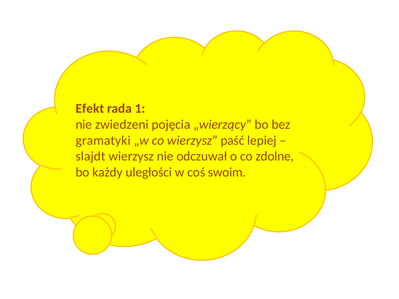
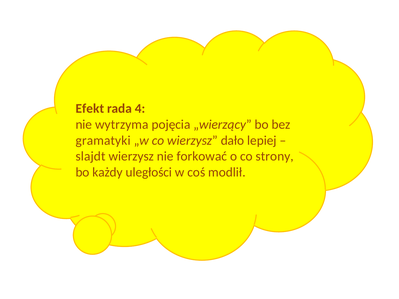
1: 1 -> 4 (140, 109)
zwiedzeni: zwiedzeni -> wytrzyma (122, 125)
paść: paść -> dało (232, 141)
odczuwał: odczuwał -> forkować (202, 156)
zdolne: zdolne -> strony (275, 156)
swoim: swoim -> modlił (227, 172)
